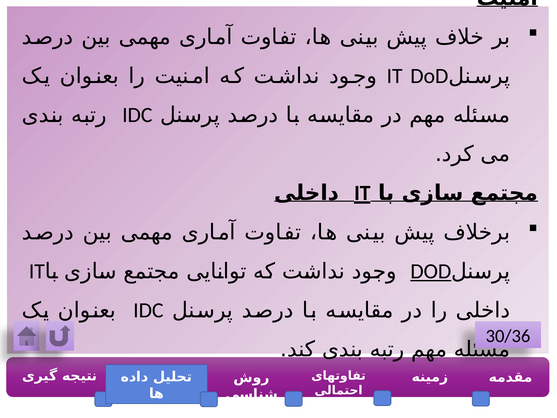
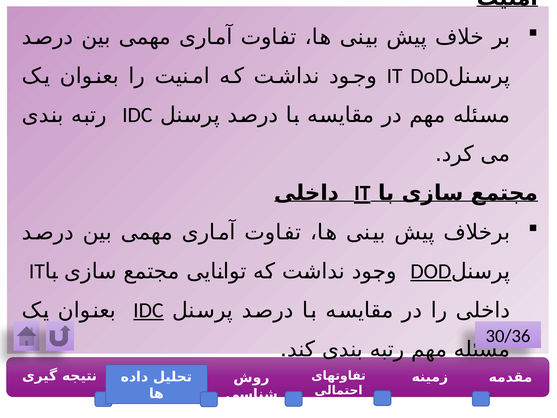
IDC underline: none -> present (148, 310)
